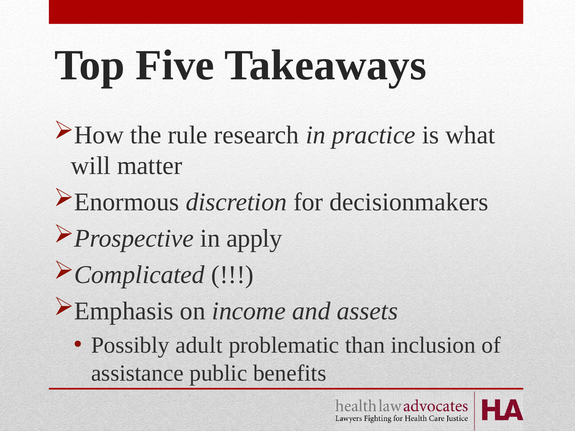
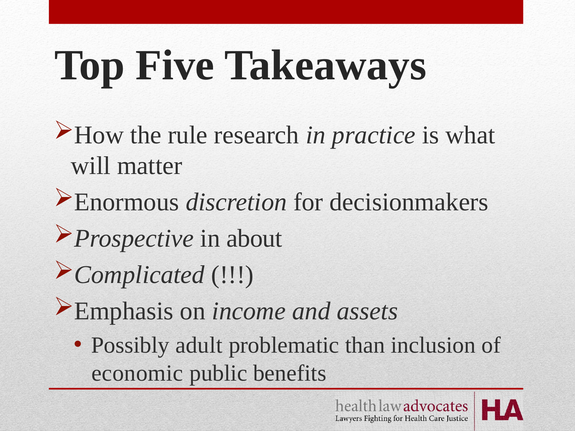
apply: apply -> about (254, 239)
assistance: assistance -> economic (137, 373)
